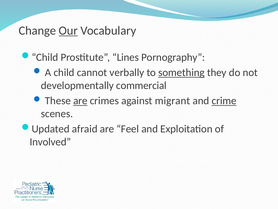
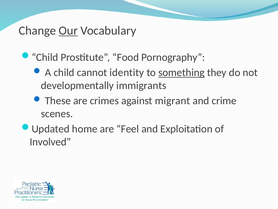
Lines: Lines -> Food (126, 57)
verbally: verbally -> identity (127, 72)
commercial: commercial -> immigrants (141, 85)
are underline: present -> none (80, 101)
crime underline: present -> none (224, 101)
afraid: afraid -> home (85, 129)
